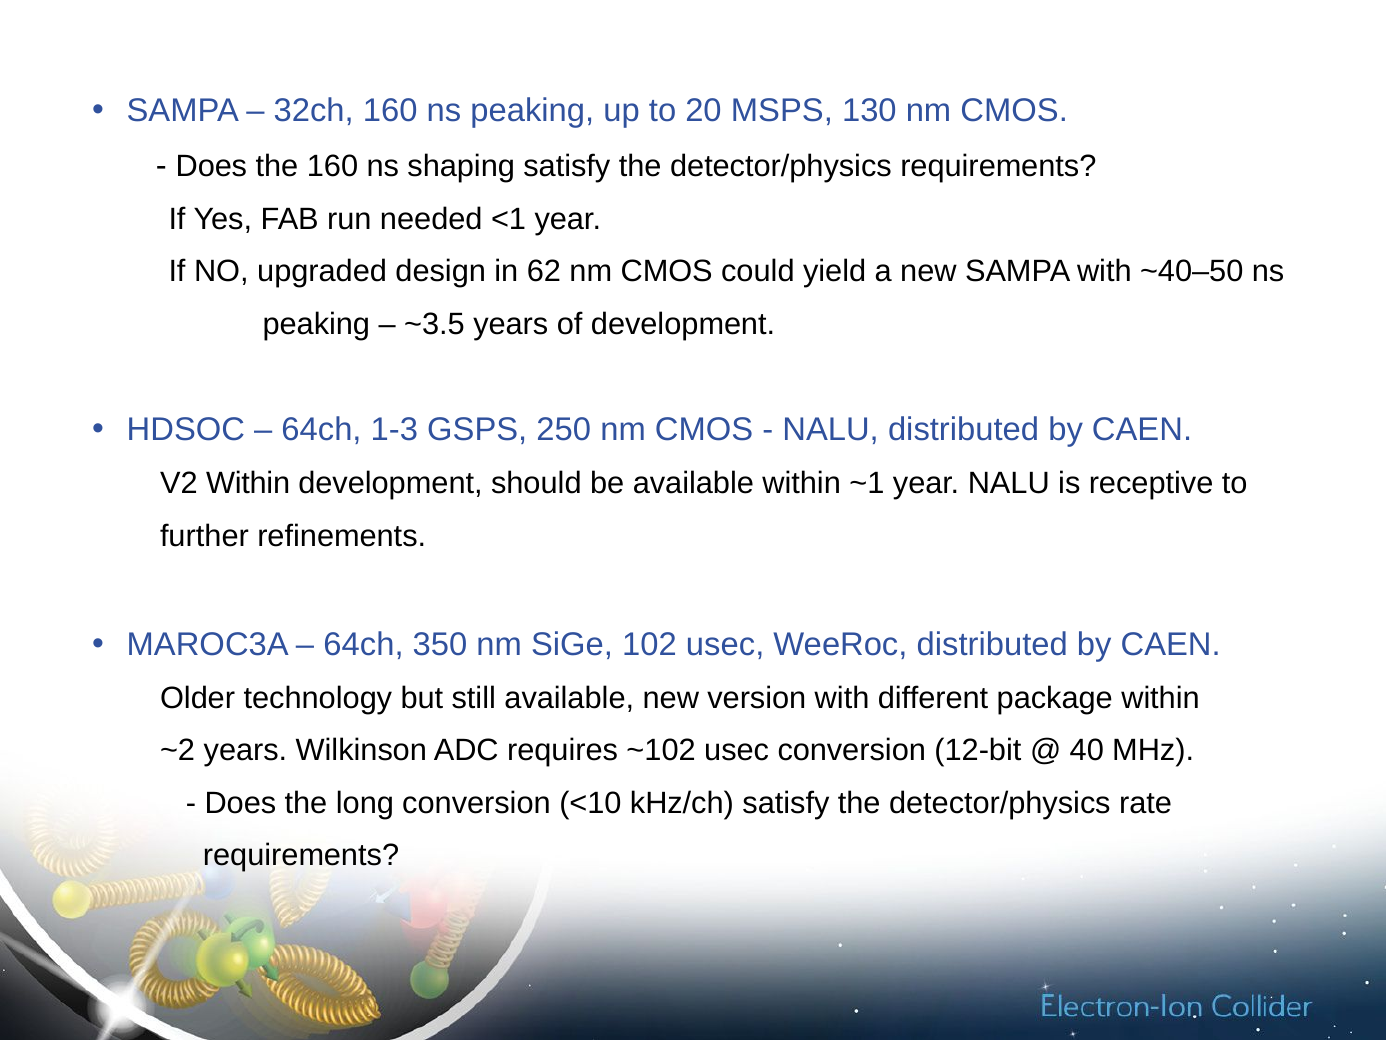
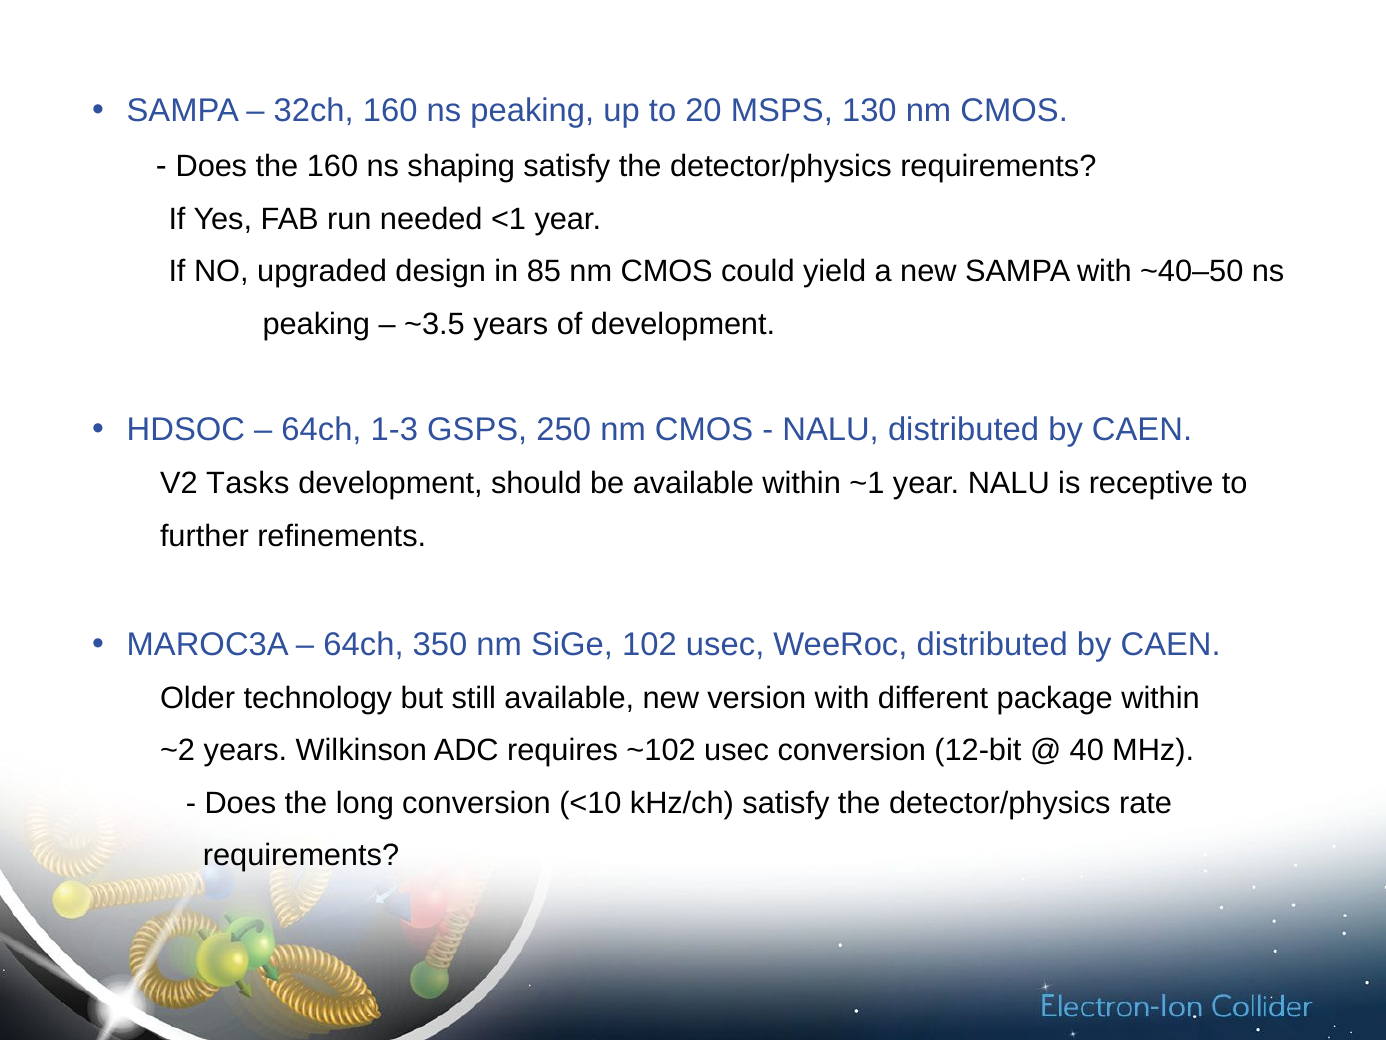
62: 62 -> 85 (544, 271)
V2 Within: Within -> Tasks (248, 483)
